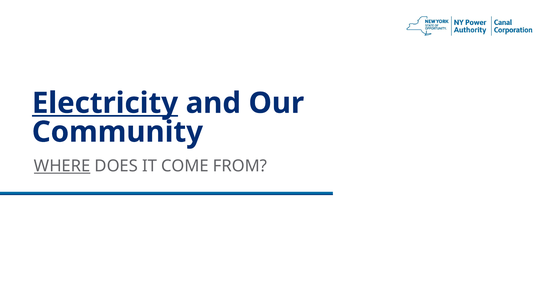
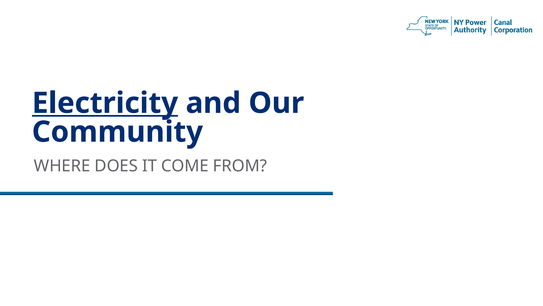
WHERE underline: present -> none (62, 166)
